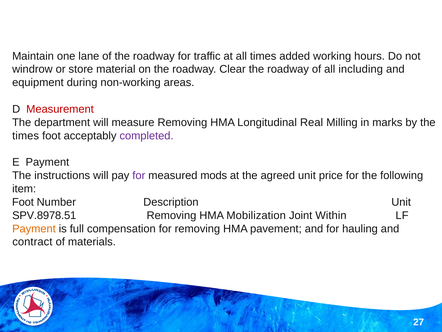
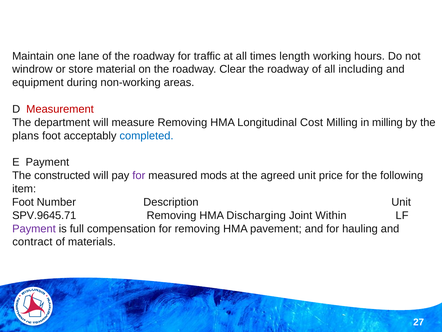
added: added -> length (295, 56)
Real: Real -> Cost (312, 122)
in marks: marks -> milling (387, 122)
times: times -> plans (26, 136)
completed colour: purple -> blue (147, 136)
instructions: instructions -> constructed (62, 175)
SPV.8978.51: SPV.8978.51 -> SPV.9645.71 (44, 215)
Mobilization: Mobilization -> Discharging (256, 215)
Payment colour: orange -> purple (34, 228)
